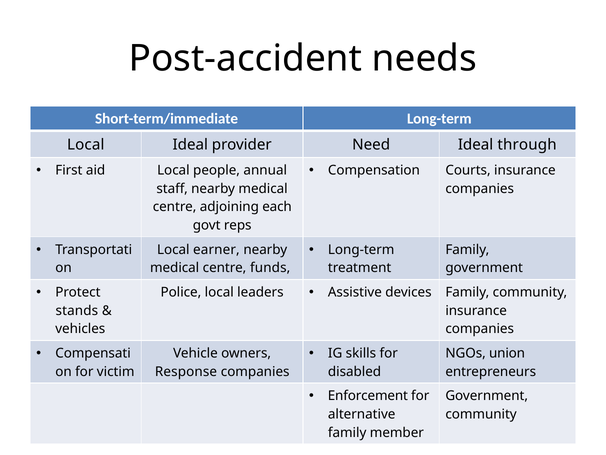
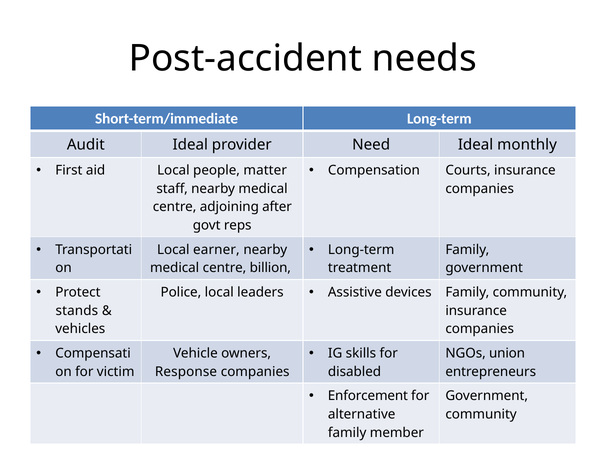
Local: Local -> Audit (86, 145)
through: through -> monthly (527, 145)
annual: annual -> matter (265, 170)
each: each -> after (277, 207)
funds: funds -> billion (270, 268)
